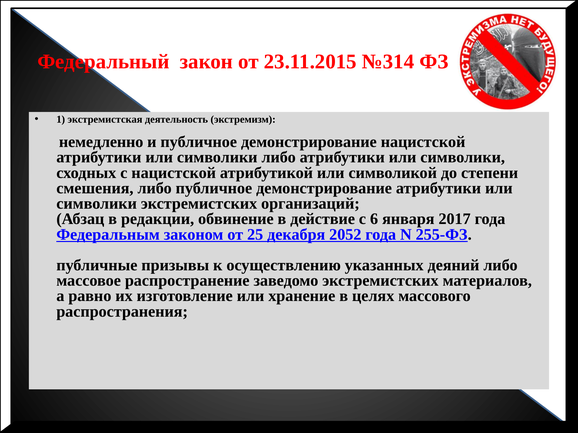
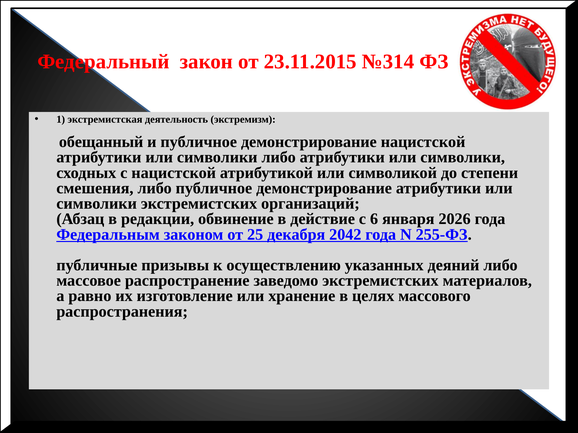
немедленно: немедленно -> обещанный (101, 142)
2017: 2017 -> 2026 (455, 219)
2052: 2052 -> 2042 (345, 235)
